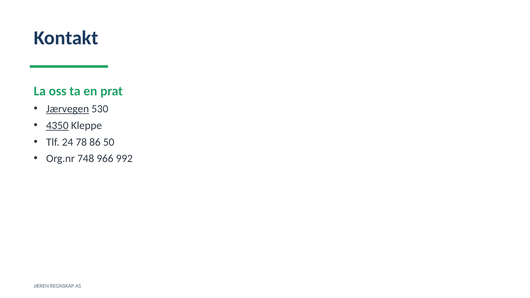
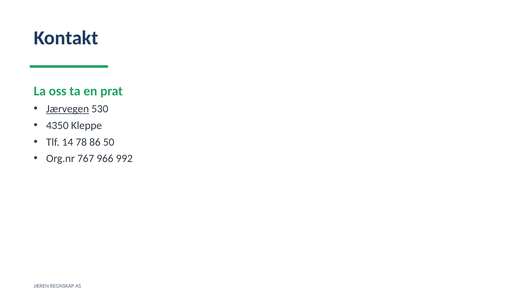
4350 underline: present -> none (57, 126)
24: 24 -> 14 (68, 142)
748: 748 -> 767 (86, 159)
